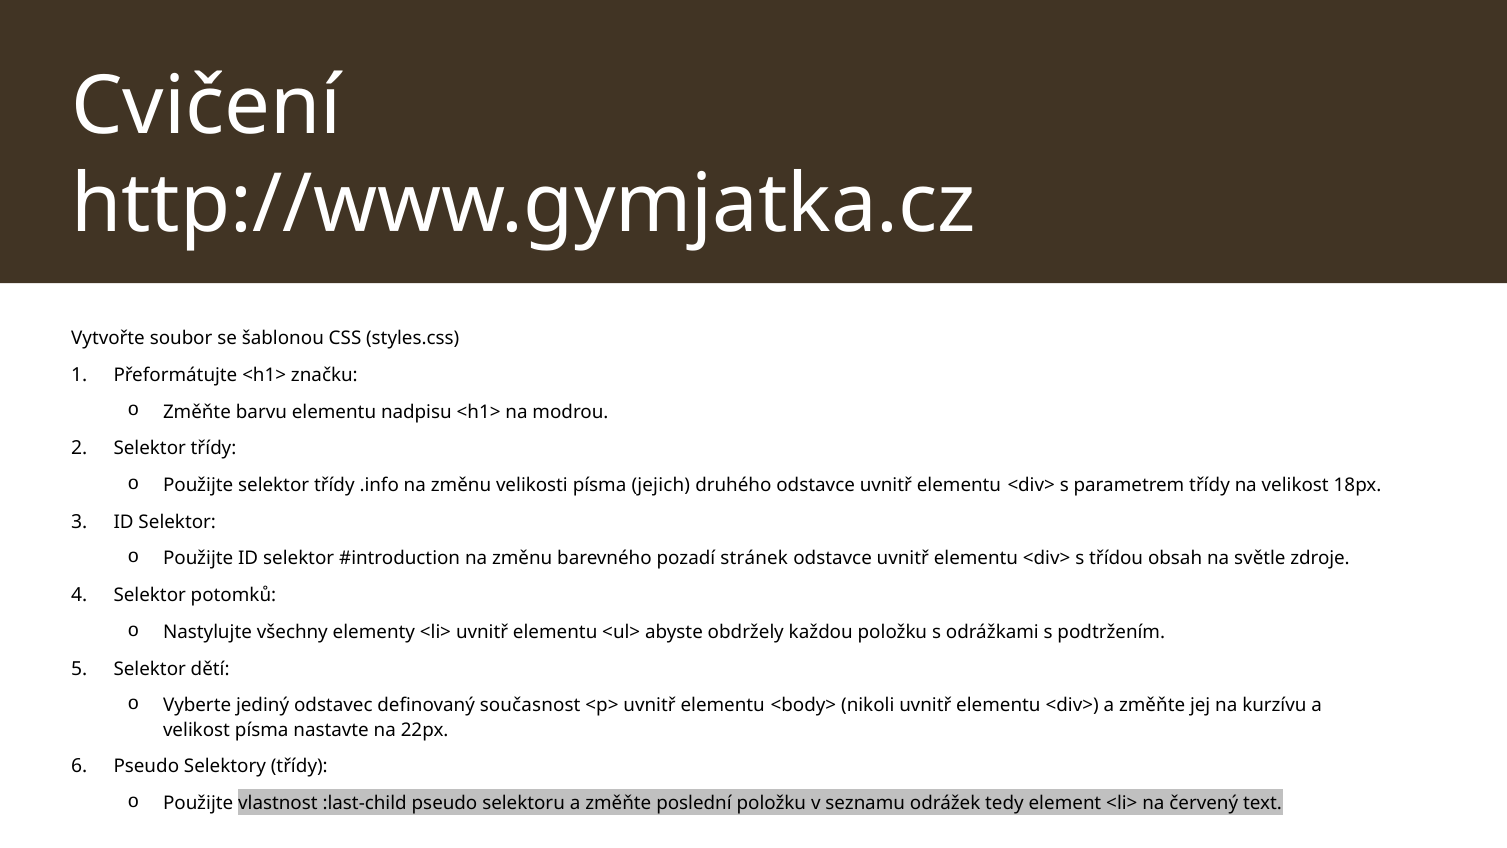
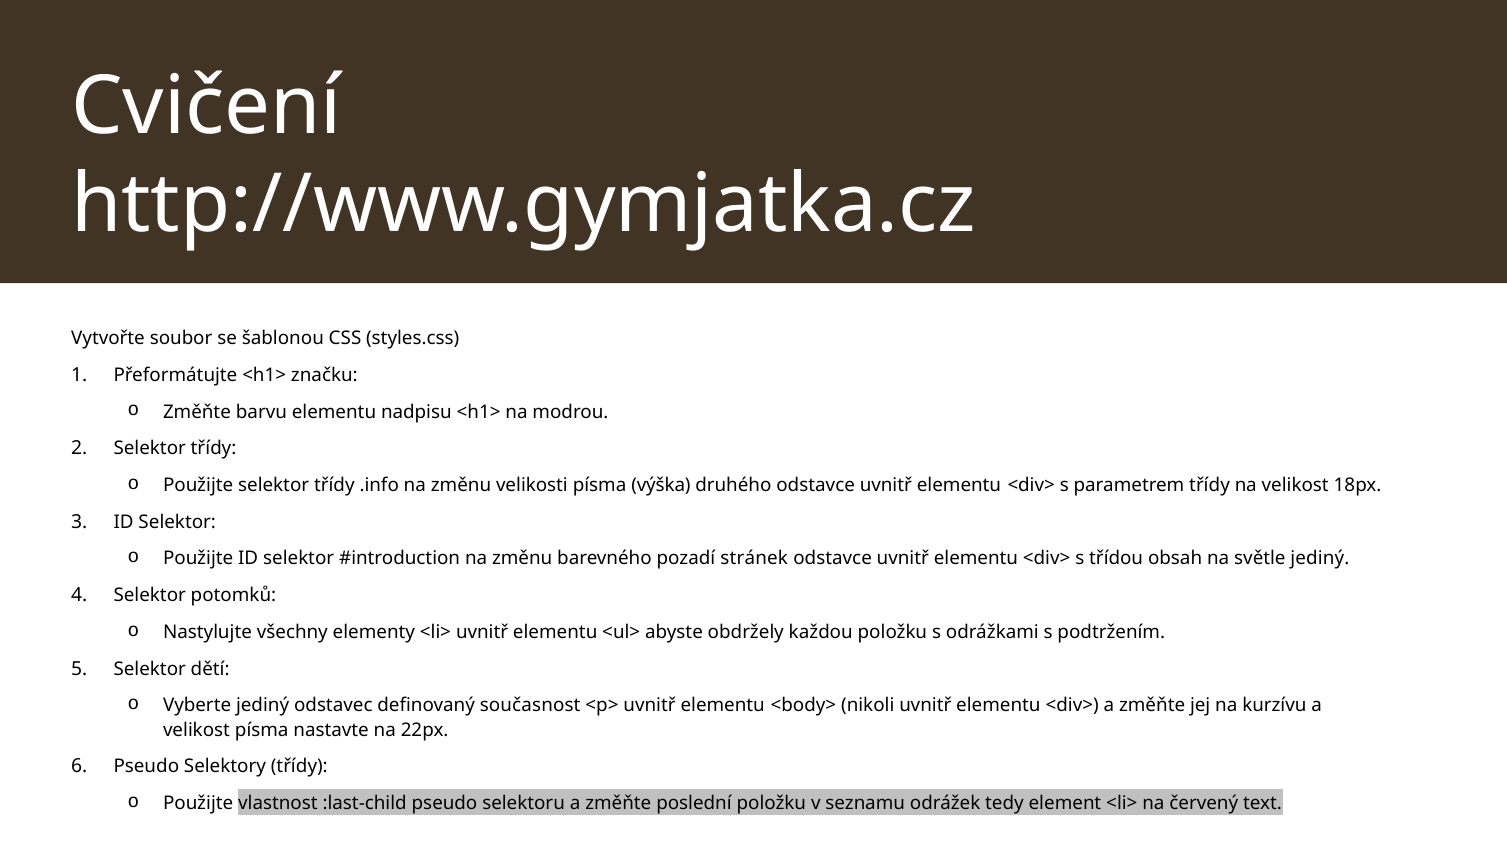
jejich: jejich -> výška (661, 485)
světle zdroje: zdroje -> jediný (1320, 559)
